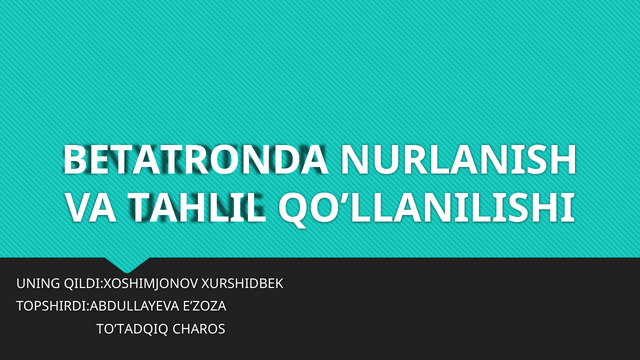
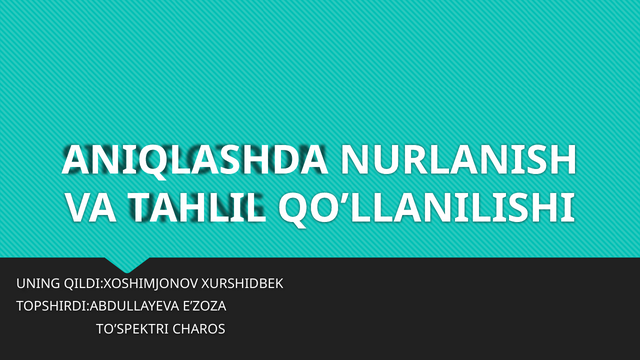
BETATRONDA: BETATRONDA -> ANIQLASHDA (195, 160)
TO’TADQIQ: TO’TADQIQ -> TO’SPEKTRI (132, 329)
